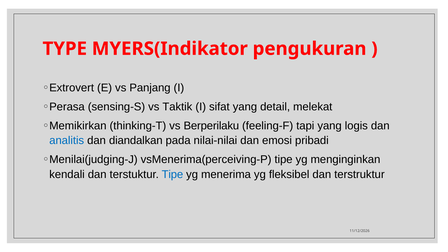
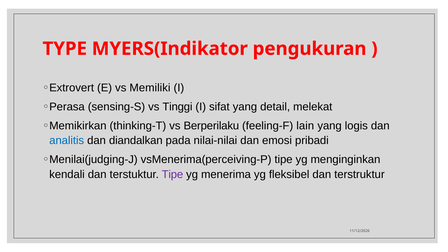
Panjang: Panjang -> Memiliki (150, 88)
Taktik: Taktik -> Tinggi (177, 107)
tapi: tapi -> lain (305, 126)
Tipe colour: blue -> purple (172, 174)
